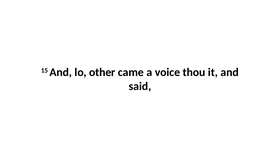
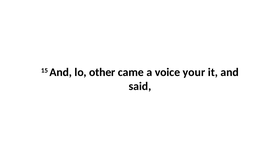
thou: thou -> your (194, 73)
